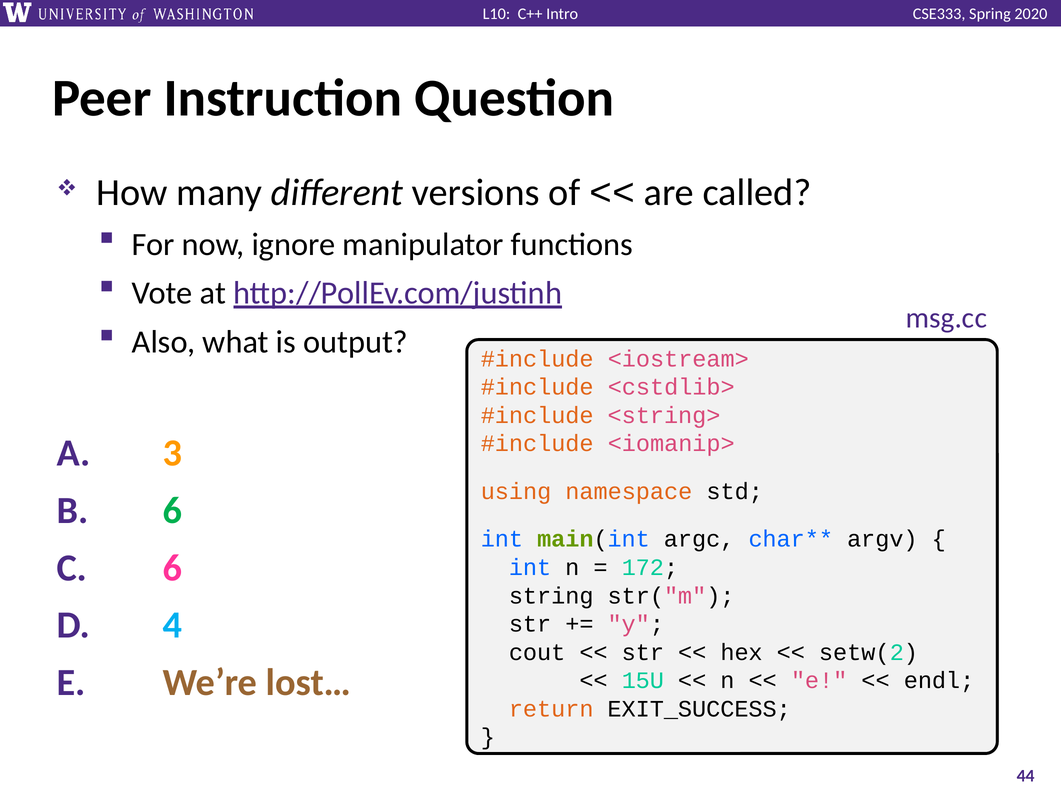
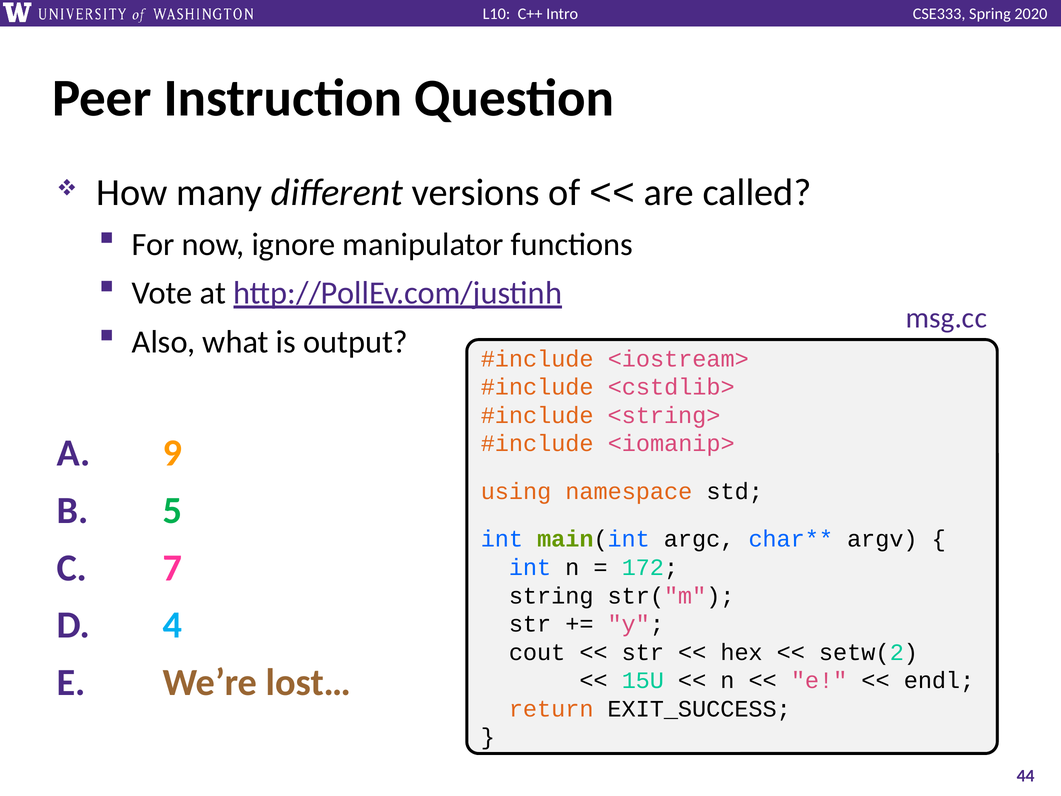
3: 3 -> 9 (172, 453)
B 6: 6 -> 5 (172, 510)
C 6: 6 -> 7 (172, 568)
